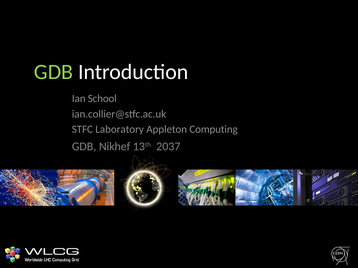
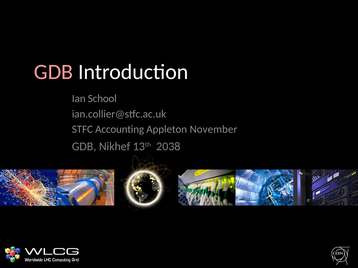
GDB colour: light green -> pink (54, 72)
Laboratory: Laboratory -> Accounting (120, 130)
Computing: Computing -> November (213, 130)
2037: 2037 -> 2038 (168, 147)
